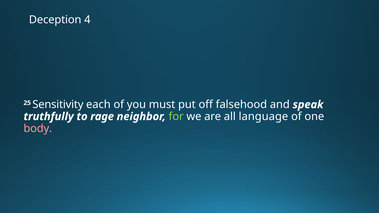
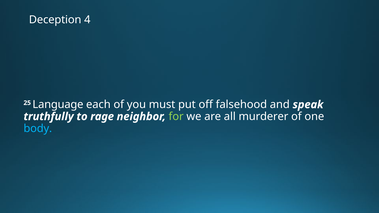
Sensitivity: Sensitivity -> Language (58, 105)
language: language -> murderer (263, 117)
body colour: pink -> light blue (38, 129)
